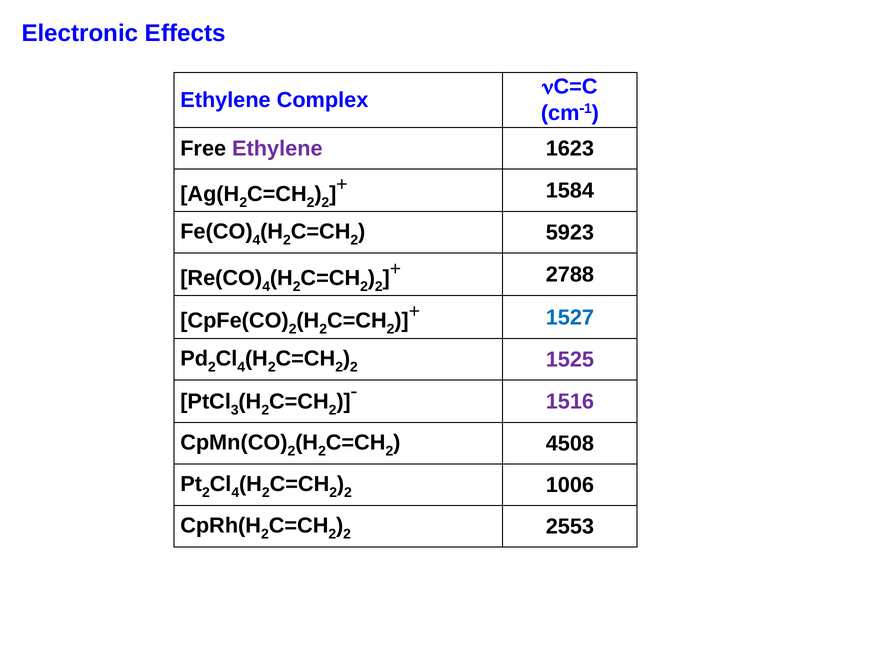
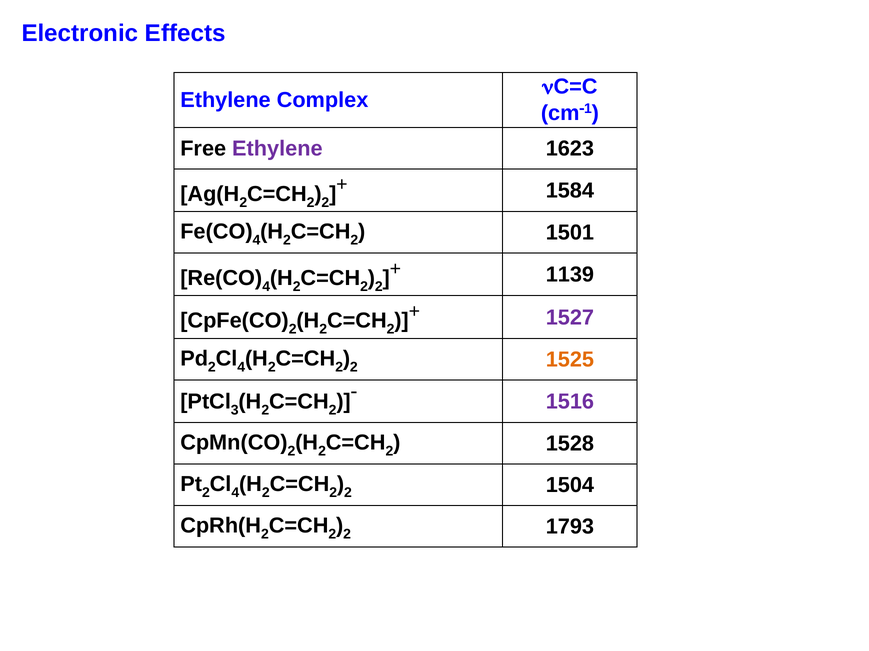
5923: 5923 -> 1501 (570, 233)
2788: 2788 -> 1139 (570, 275)
1527 colour: blue -> purple (570, 318)
1525 colour: purple -> orange (570, 360)
4508: 4508 -> 1528 (570, 444)
1006: 1006 -> 1504 (570, 486)
2553: 2553 -> 1793 (570, 527)
